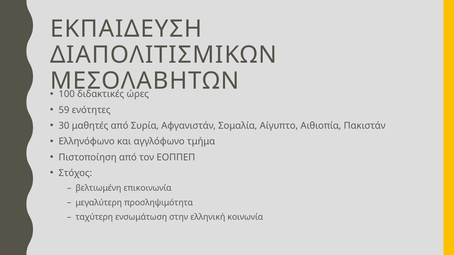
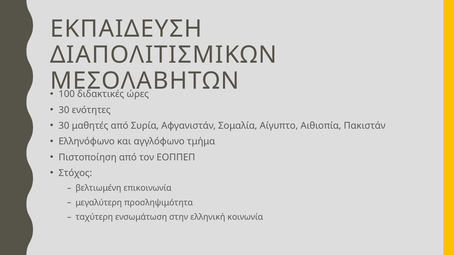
59: 59 -> 30 (64, 110)
